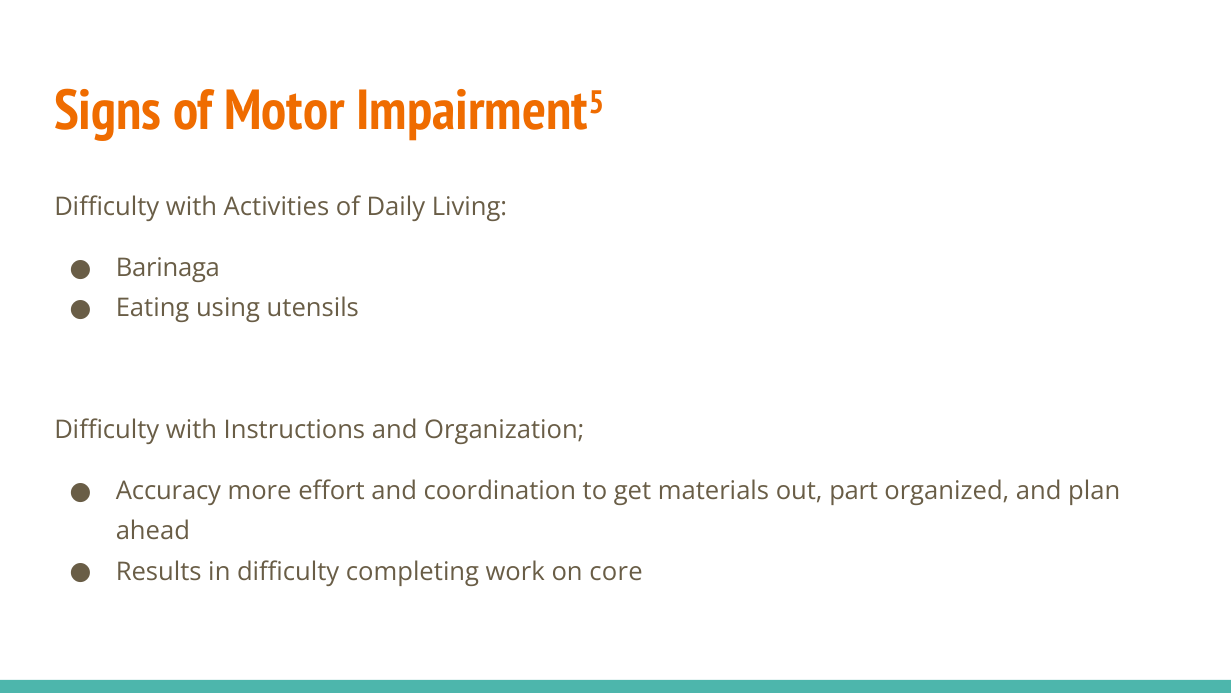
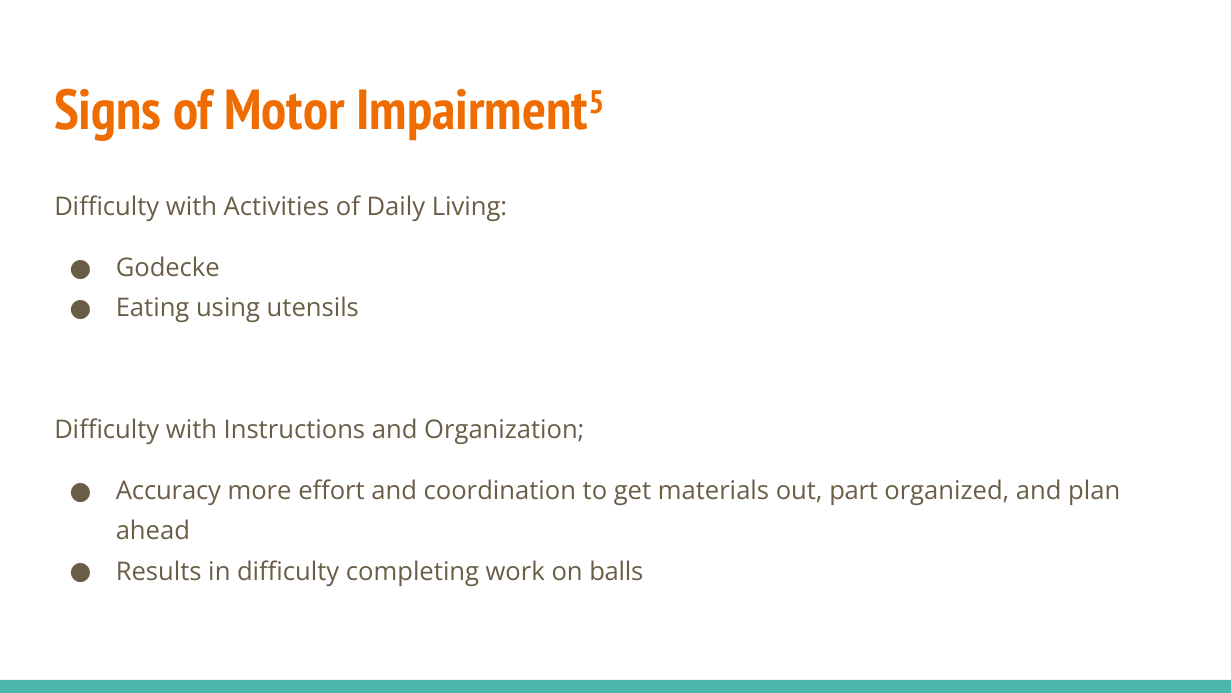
Barinaga: Barinaga -> Godecke (168, 268)
core: core -> balls (616, 571)
